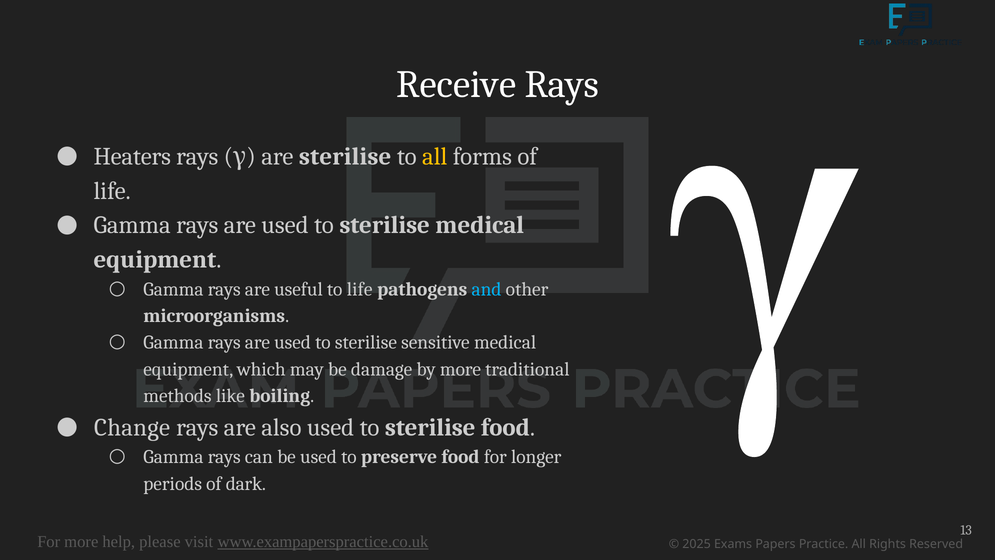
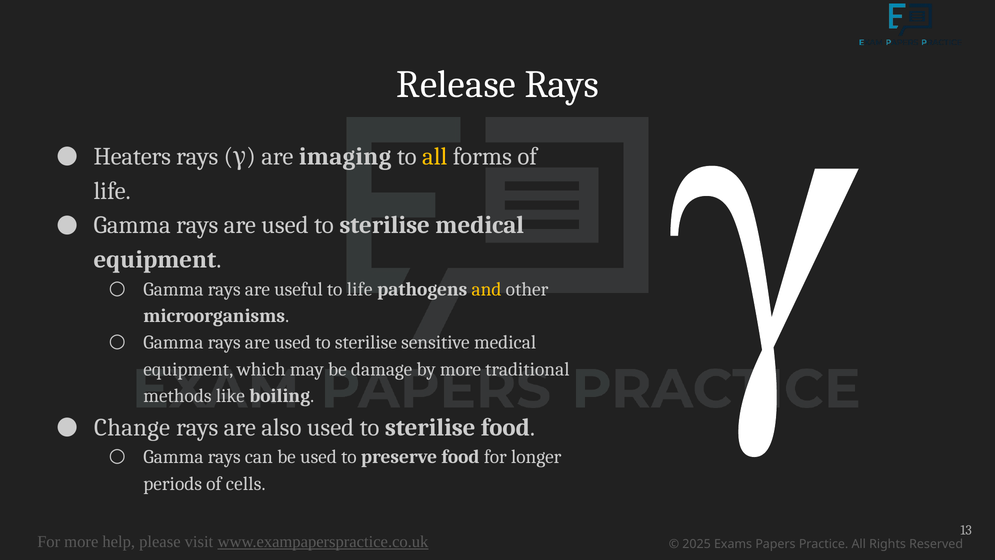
Receive: Receive -> Release (456, 84)
γ sterilise: sterilise -> imaging (345, 156)
and colour: light blue -> yellow (487, 289)
dark: dark -> cells (246, 483)
